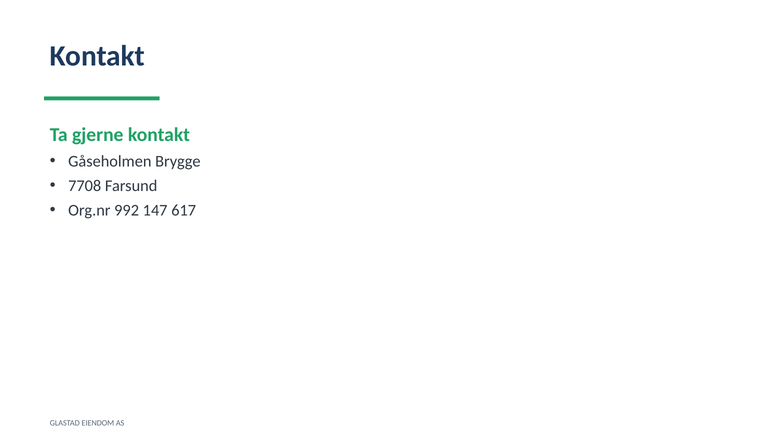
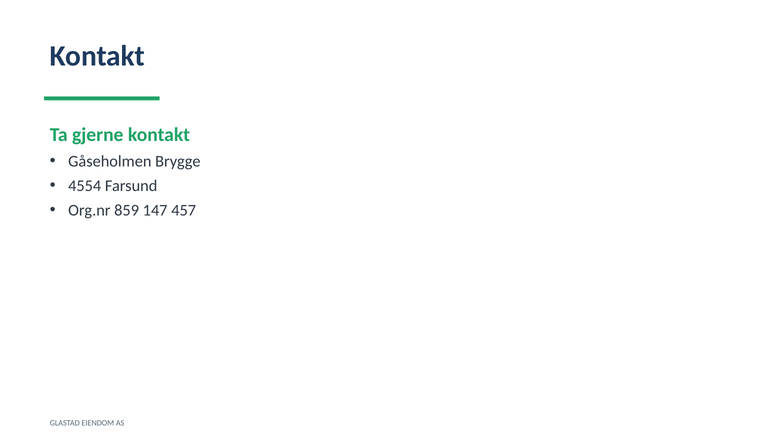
7708: 7708 -> 4554 (85, 185)
992: 992 -> 859 (127, 210)
617: 617 -> 457 (184, 210)
